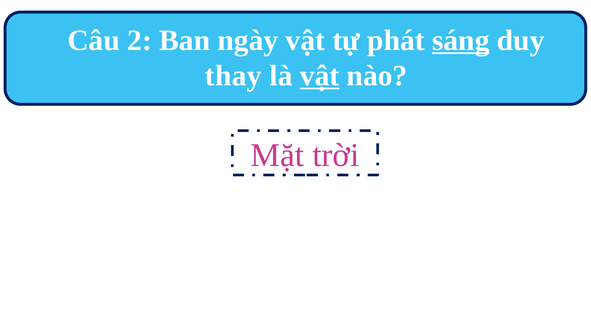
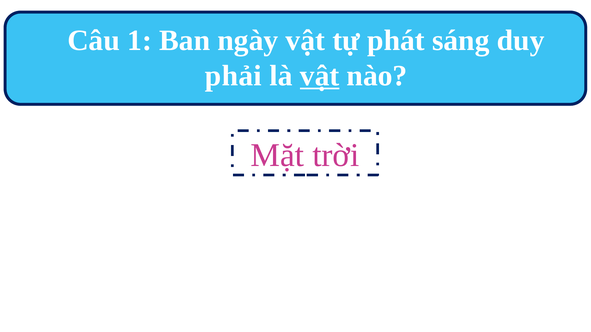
2: 2 -> 1 (140, 41)
sáng underline: present -> none (461, 41)
thay: thay -> phải (233, 76)
